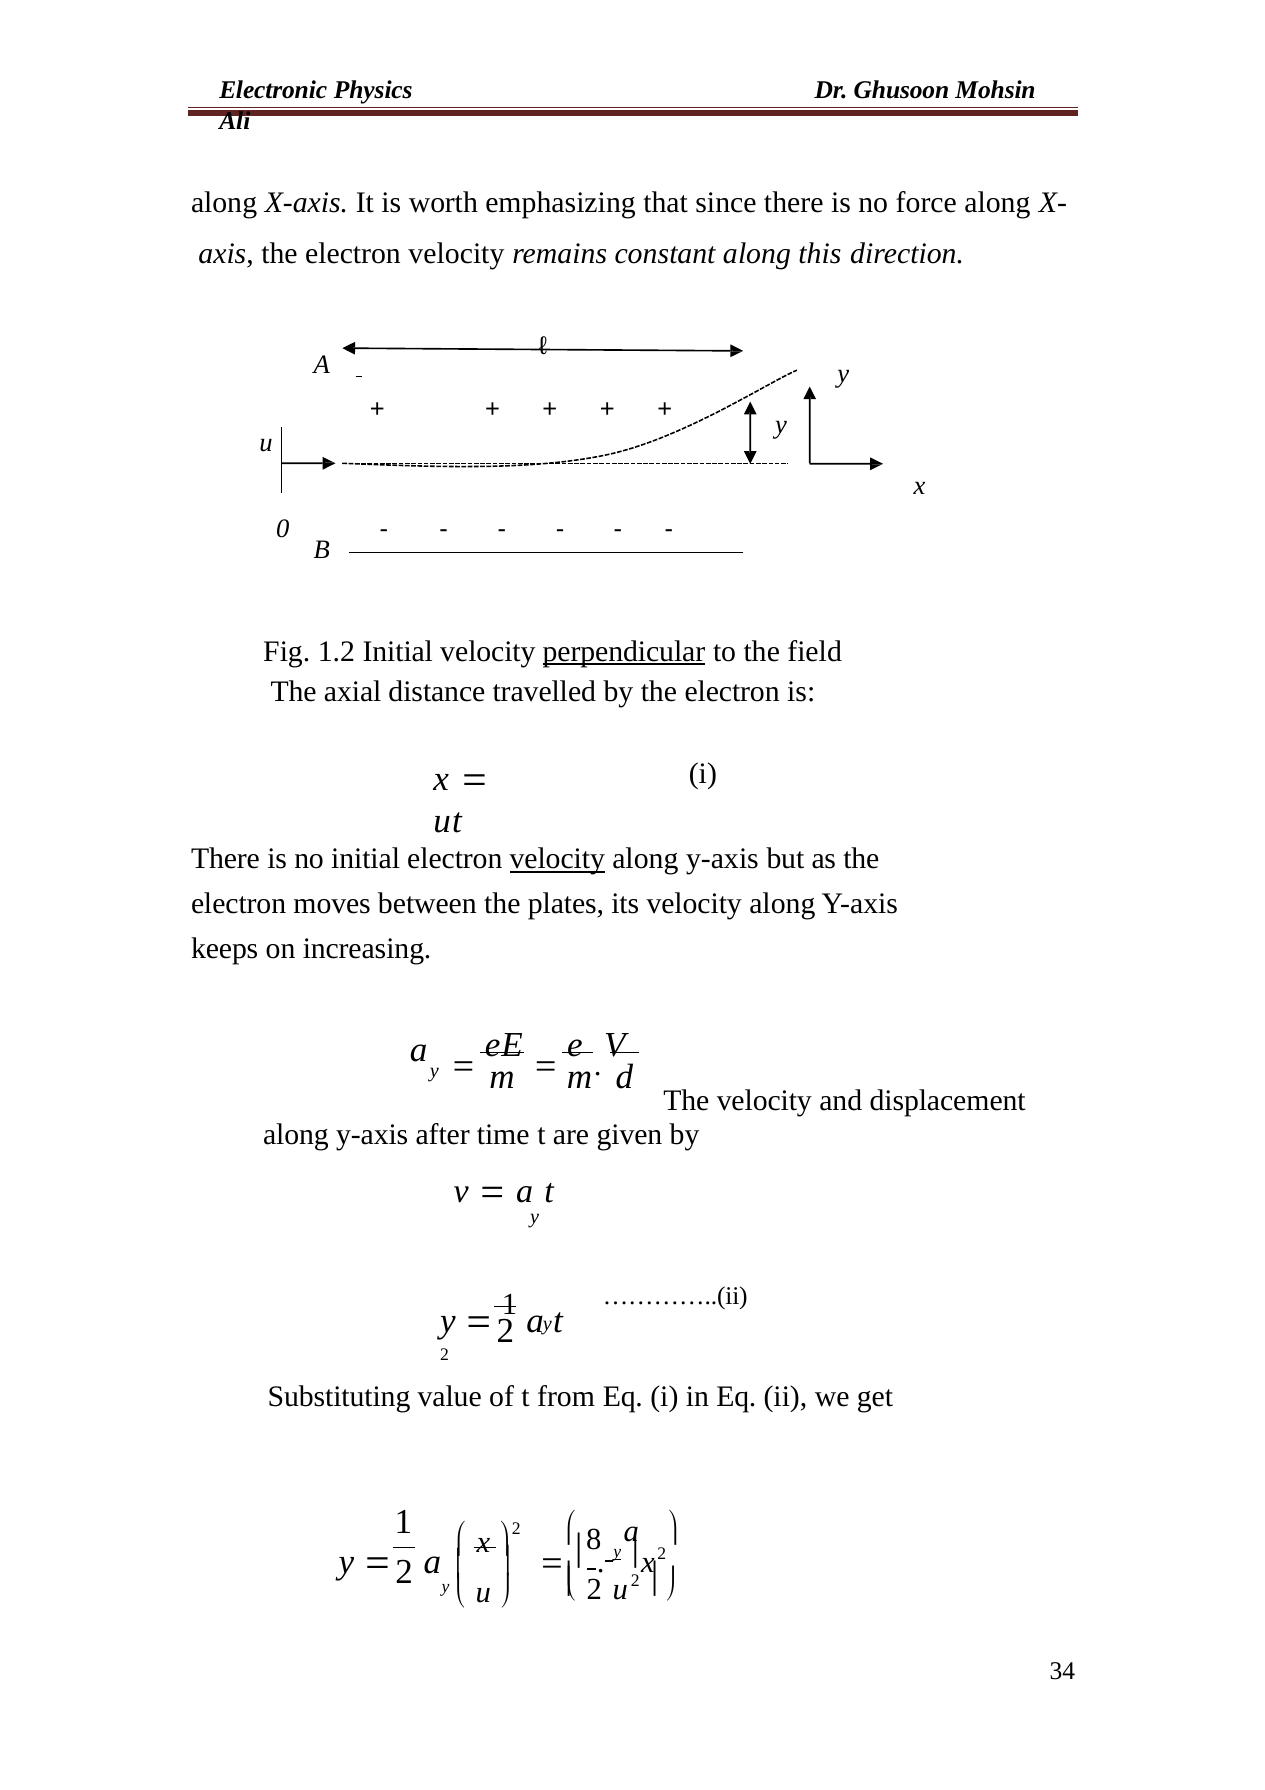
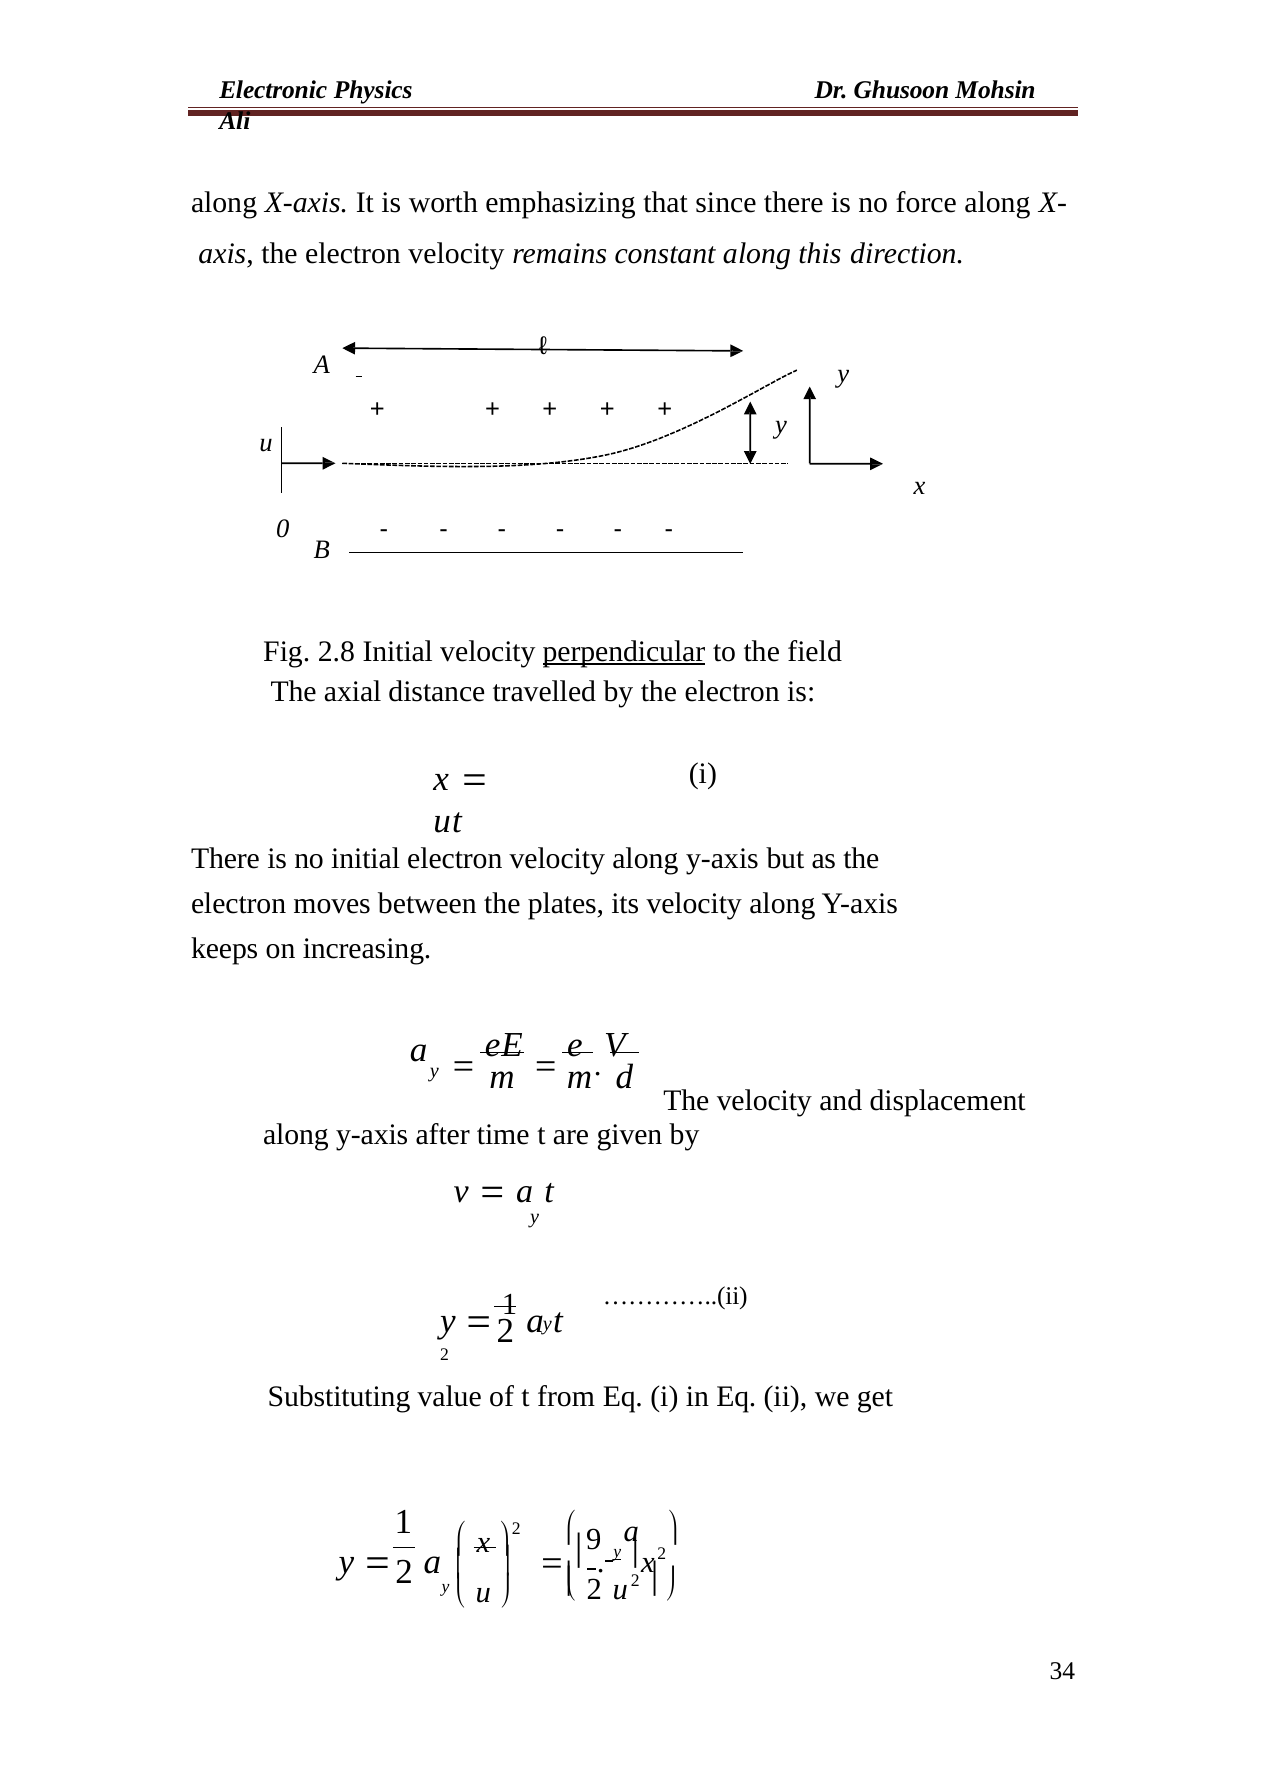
1.2: 1.2 -> 2.8 (336, 651)
velocity underline: present -> none (557, 859)
8: 8 -> 9 (594, 1540)
